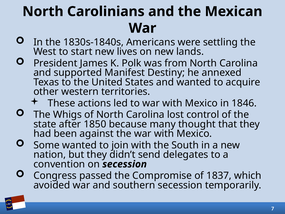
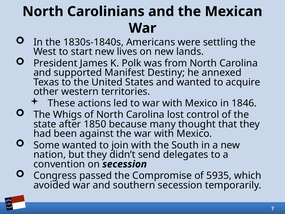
1837: 1837 -> 5935 (219, 175)
